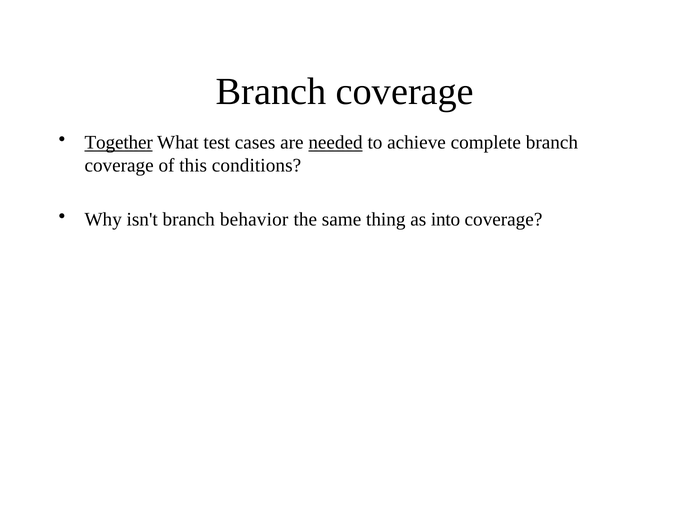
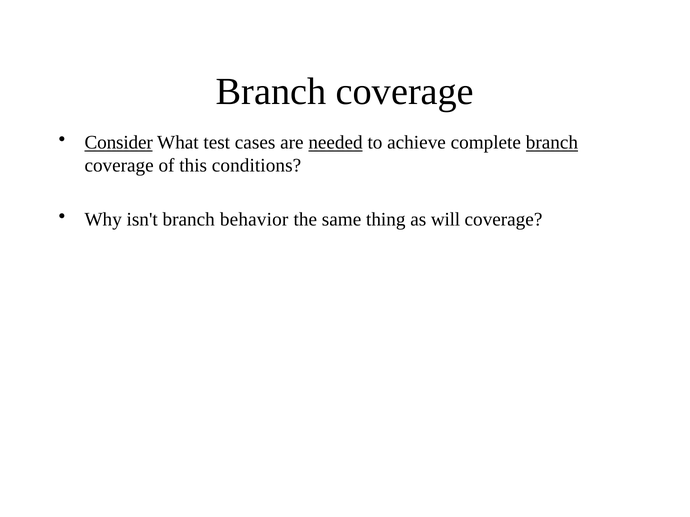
Together: Together -> Consider (119, 143)
branch underline: none -> present (552, 143)
into: into -> will (446, 219)
